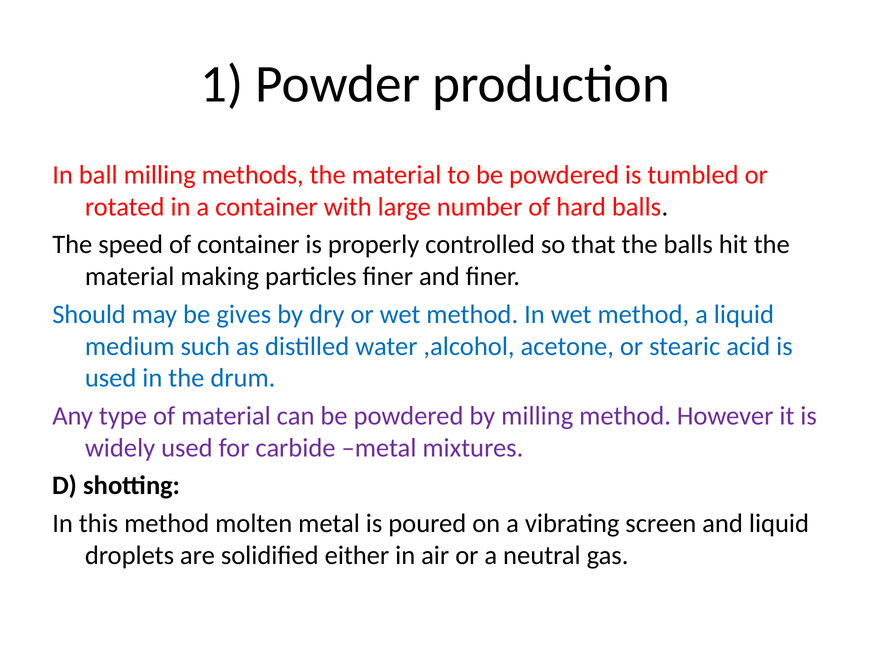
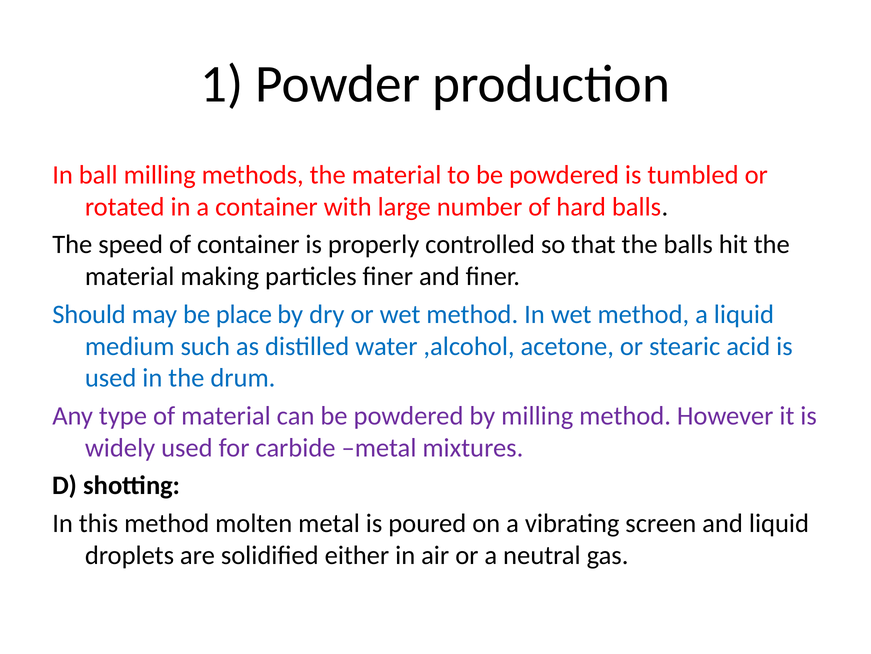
gives: gives -> place (244, 314)
